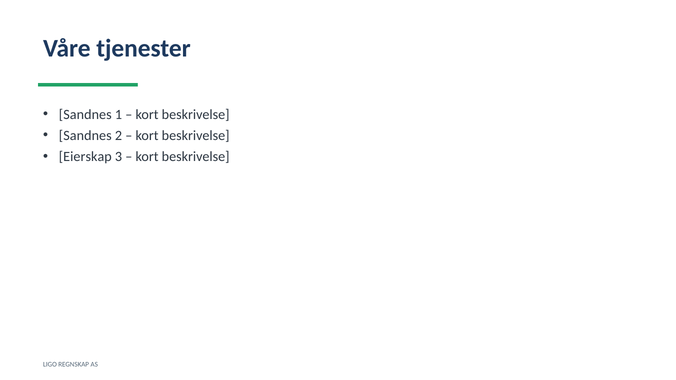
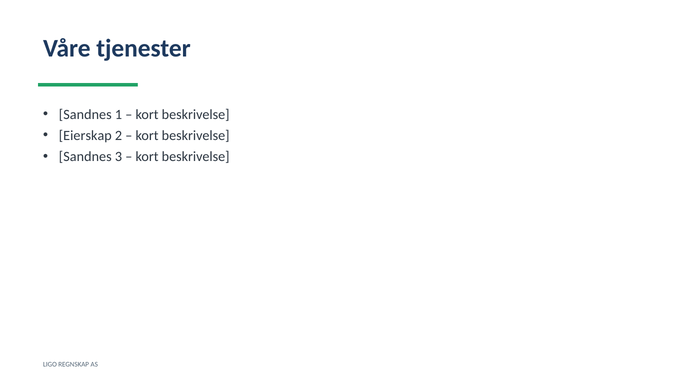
Sandnes: Sandnes -> Eierskap (85, 136)
Eierskap: Eierskap -> Sandnes (85, 157)
